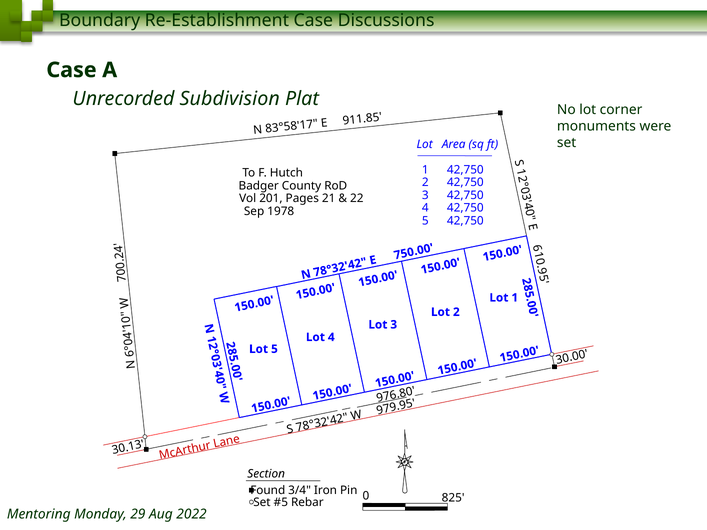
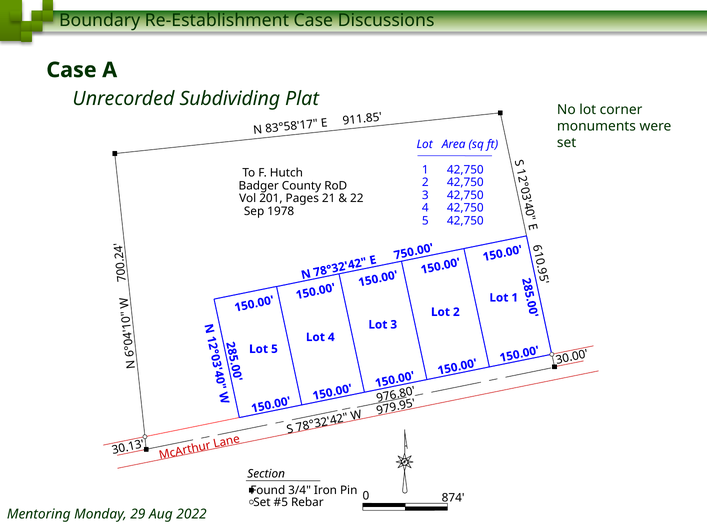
Subdivision: Subdivision -> Subdividing (230, 99)
825: 825 -> 874 (453, 498)
